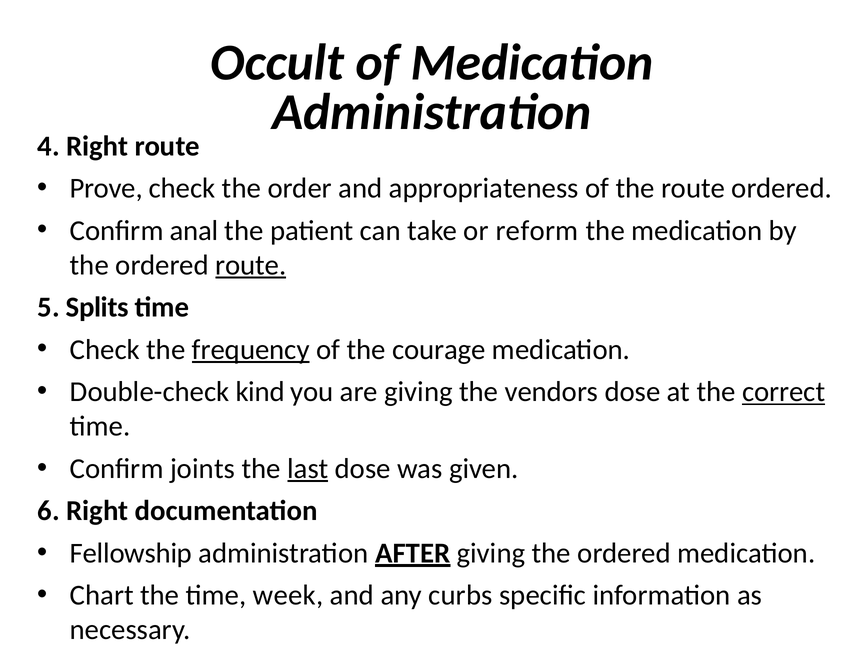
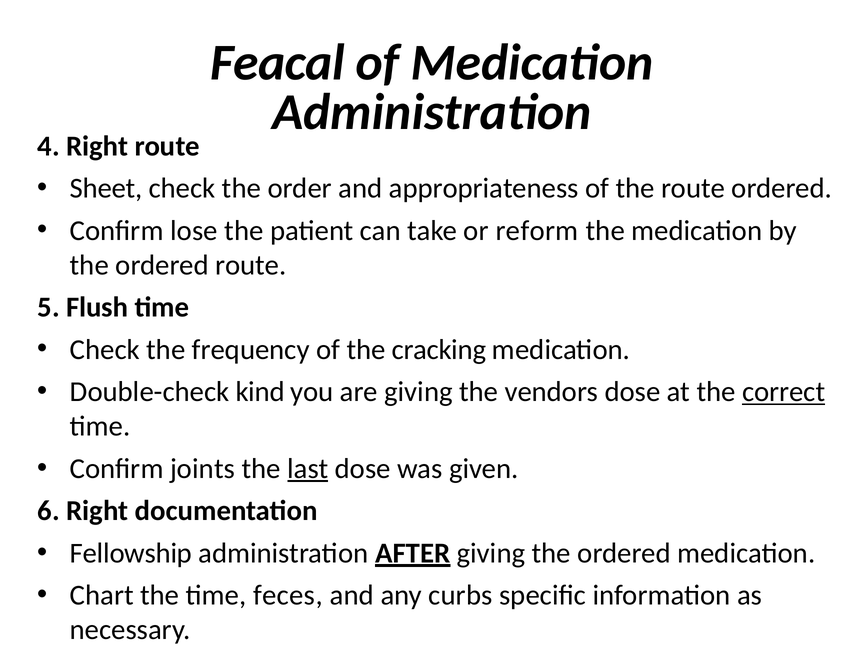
Occult: Occult -> Feacal (277, 63)
Prove: Prove -> Sheet (106, 188)
anal: anal -> lose (194, 231)
route underline: present -> none (251, 265)
Splits: Splits -> Flush (97, 307)
frequency underline: present -> none (251, 350)
courage: courage -> cracking (439, 350)
week: week -> feces (288, 595)
